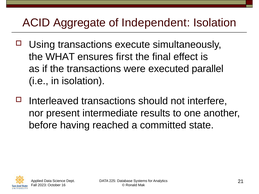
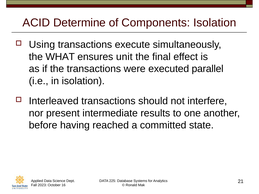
Aggregate: Aggregate -> Determine (80, 23)
Independent: Independent -> Components (156, 23)
first: first -> unit (124, 57)
